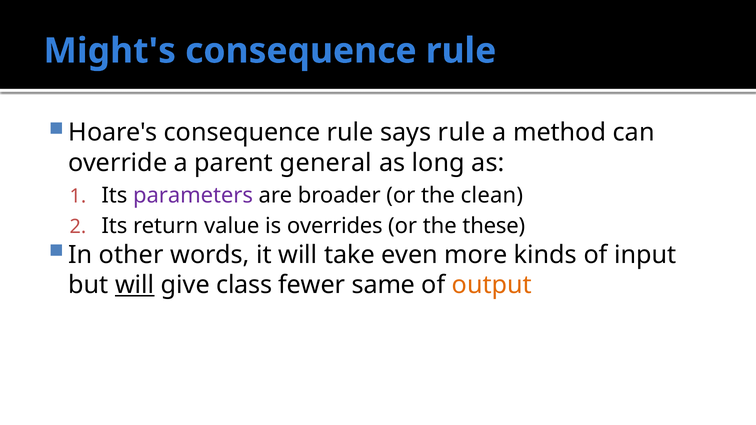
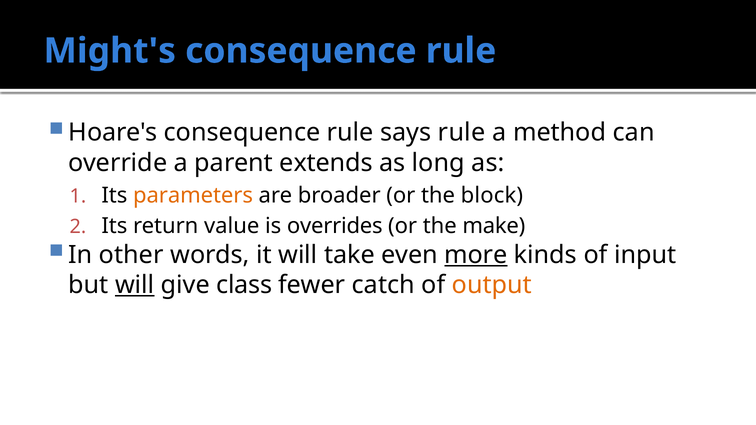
general: general -> extends (326, 163)
parameters colour: purple -> orange (193, 195)
clean: clean -> block (492, 195)
these: these -> make (494, 226)
more underline: none -> present (476, 255)
same: same -> catch (383, 285)
